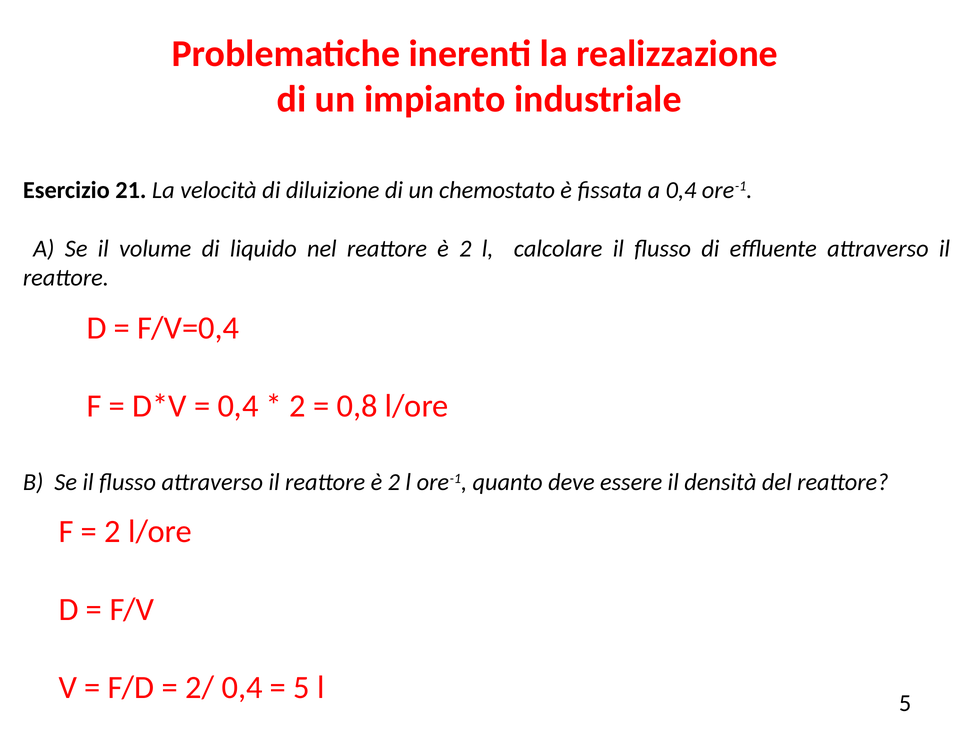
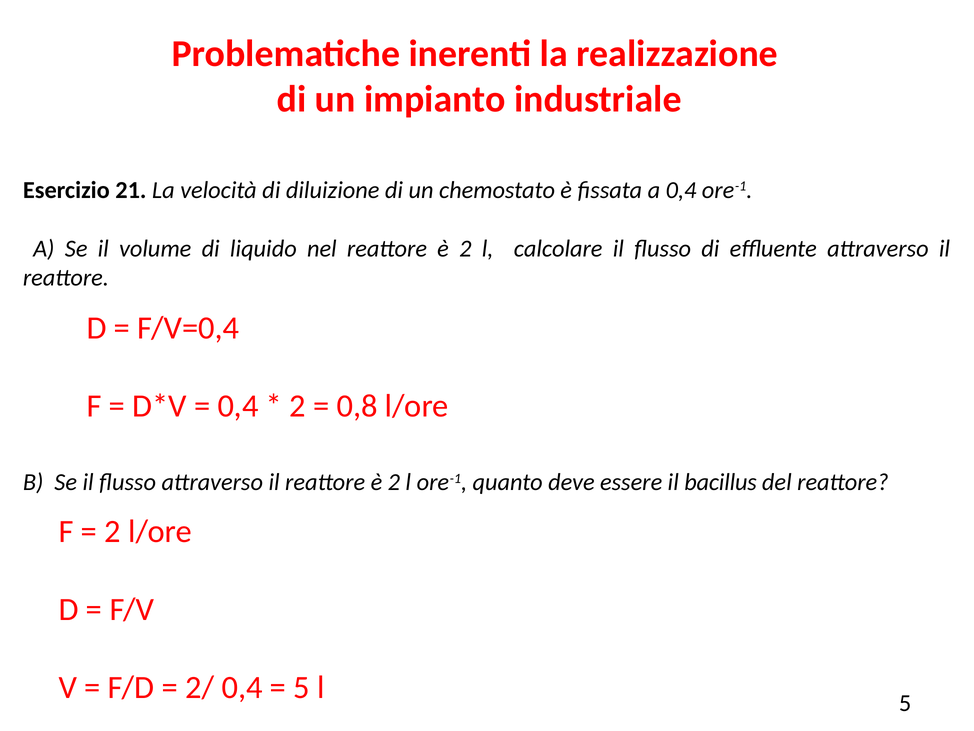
densità: densità -> bacillus (721, 482)
